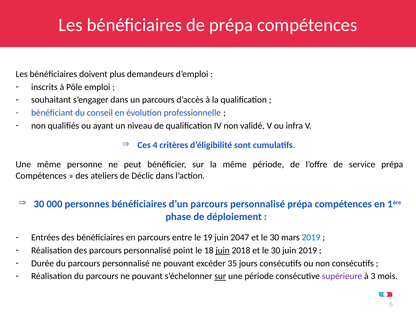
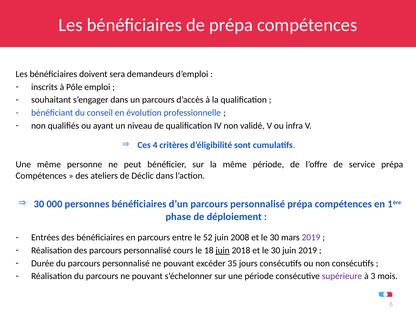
plus: plus -> sera (117, 74)
19: 19 -> 52 (208, 238)
2047: 2047 -> 2008 (240, 238)
2019 colour: blue -> purple (311, 238)
point: point -> cours (183, 250)
sur underline: present -> none (220, 276)
